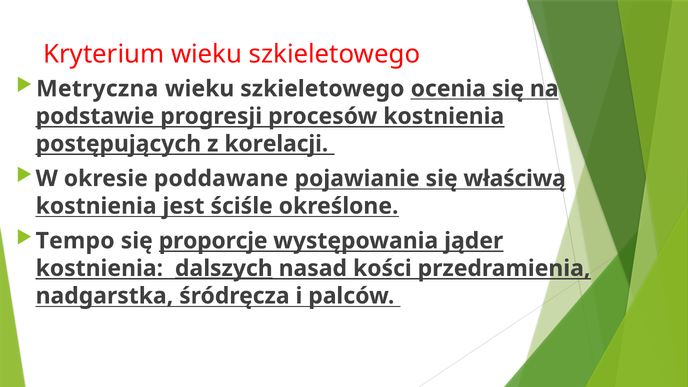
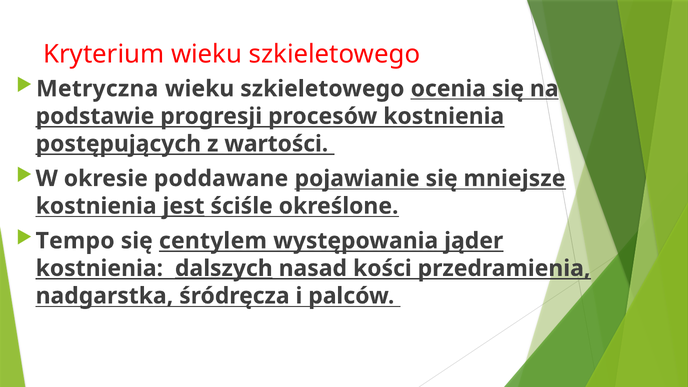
korelacji: korelacji -> wartości (276, 144)
właściwą: właściwą -> mniejsze (514, 179)
jest underline: none -> present (184, 206)
proporcje: proporcje -> centylem (213, 241)
